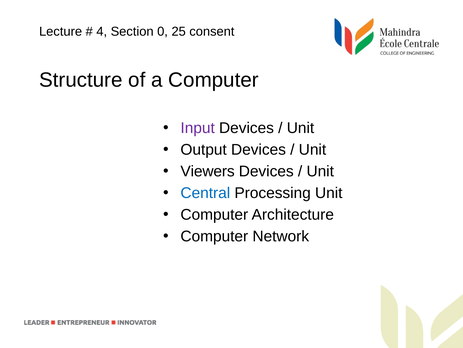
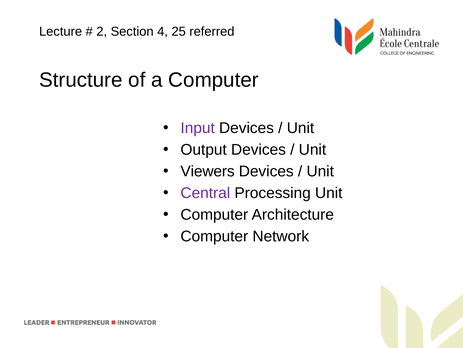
4: 4 -> 2 (102, 31)
0: 0 -> 4 (163, 31)
consent: consent -> referred (212, 31)
Central colour: blue -> purple (205, 193)
